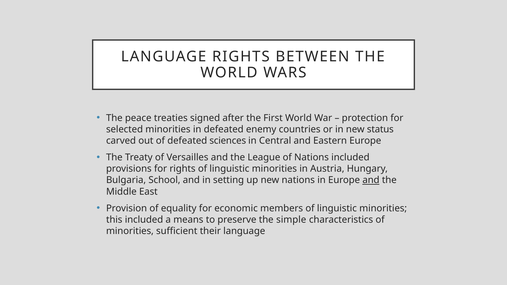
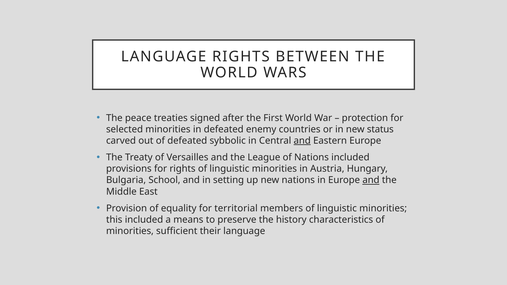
sciences: sciences -> sybbolic (228, 141)
and underline: none -> present (302, 141)
economic: economic -> territorial (236, 208)
simple: simple -> history (291, 220)
